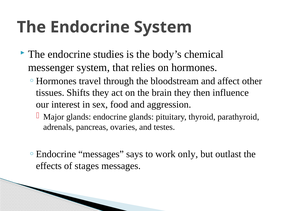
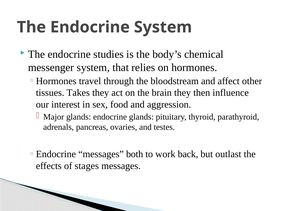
Shifts: Shifts -> Takes (78, 93)
says: says -> both (135, 154)
only: only -> back (188, 154)
